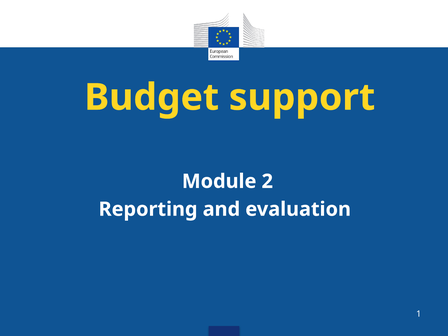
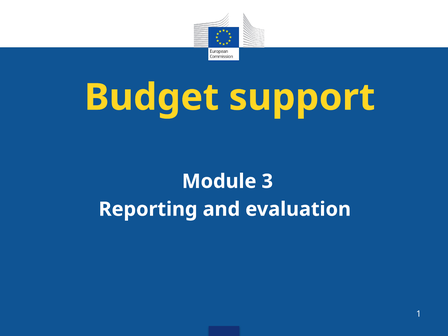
2: 2 -> 3 (267, 181)
